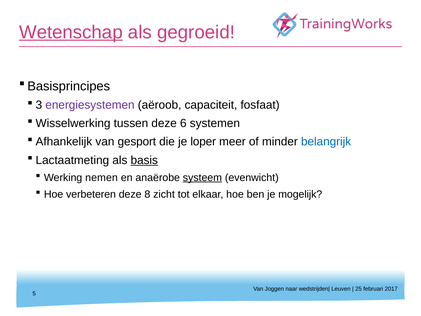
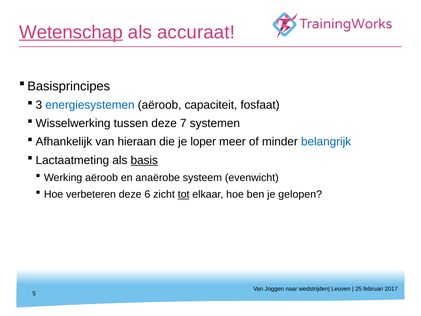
gegroeid: gegroeid -> accuraat (196, 32)
energiesystemen colour: purple -> blue (90, 105)
6: 6 -> 7 (183, 123)
gesport: gesport -> hieraan (137, 142)
Werking nemen: nemen -> aëroob (102, 177)
systeem underline: present -> none (202, 177)
8: 8 -> 6 (147, 194)
tot underline: none -> present (184, 194)
mogelijk: mogelijk -> gelopen (300, 194)
